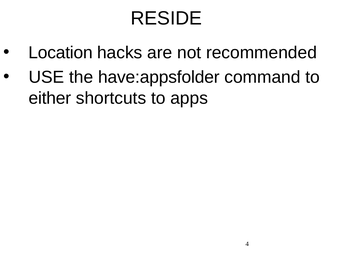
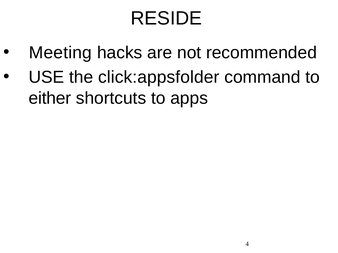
Location: Location -> Meeting (60, 53)
have:appsfolder: have:appsfolder -> click:appsfolder (159, 77)
